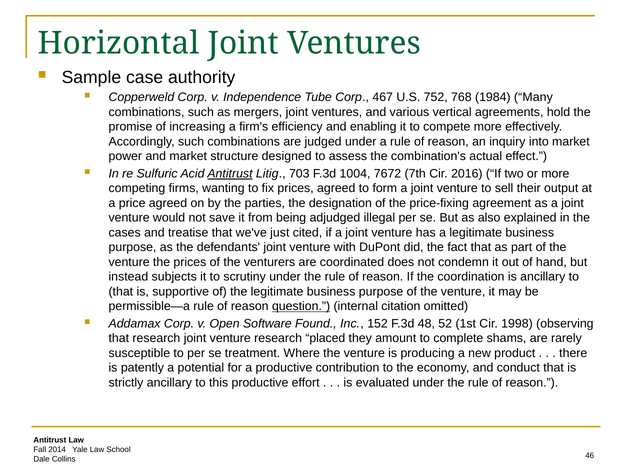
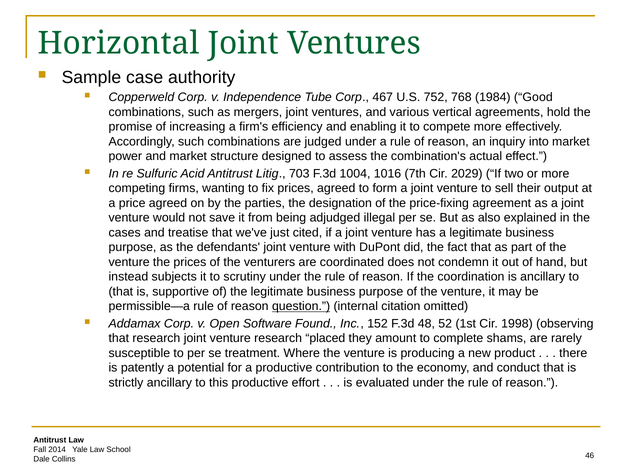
Many: Many -> Good (533, 97)
Antitrust underline: present -> none (230, 174)
7672: 7672 -> 1016 (388, 174)
2016: 2016 -> 2029 (467, 174)
